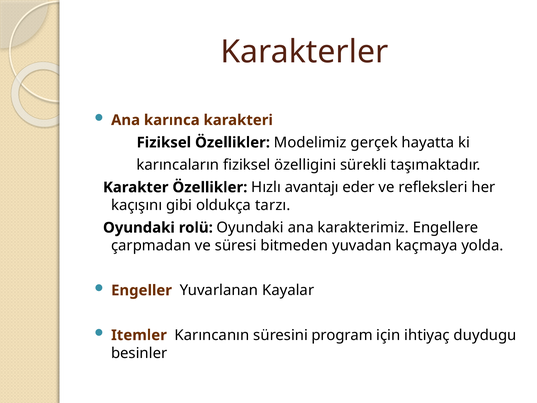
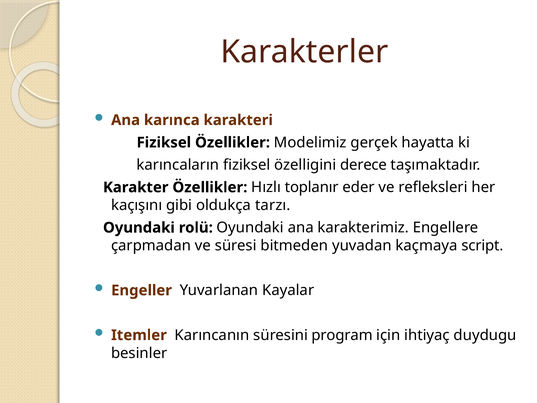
sürekli: sürekli -> derece (364, 165)
avantajı: avantajı -> toplanır (312, 187)
yolda: yolda -> script (482, 245)
